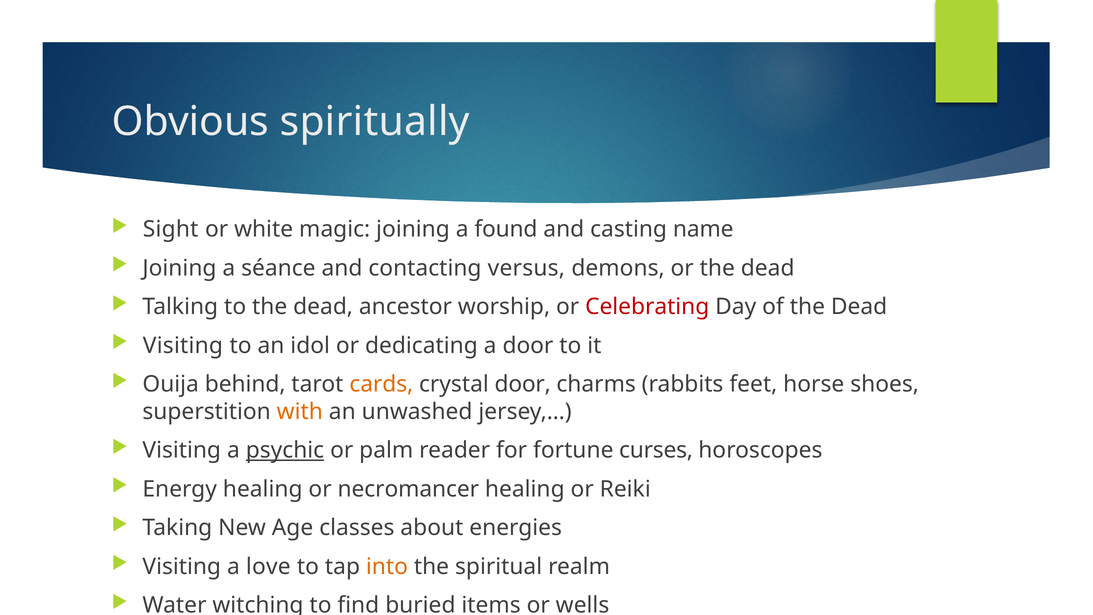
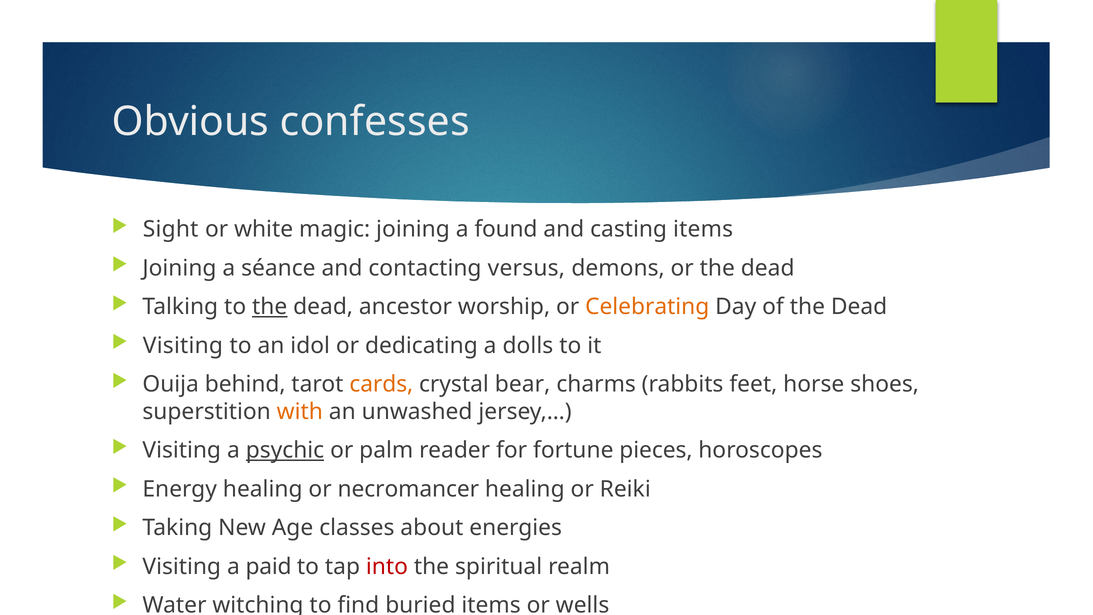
spiritually: spiritually -> confesses (375, 122)
casting name: name -> items (703, 229)
the underline: none -> present (270, 307)
Celebrating colour: red -> orange (647, 307)
a door: door -> dolls (528, 346)
crystal door: door -> bear (523, 384)
curses: curses -> pieces (656, 450)
love: love -> paid (269, 566)
into colour: orange -> red (387, 566)
